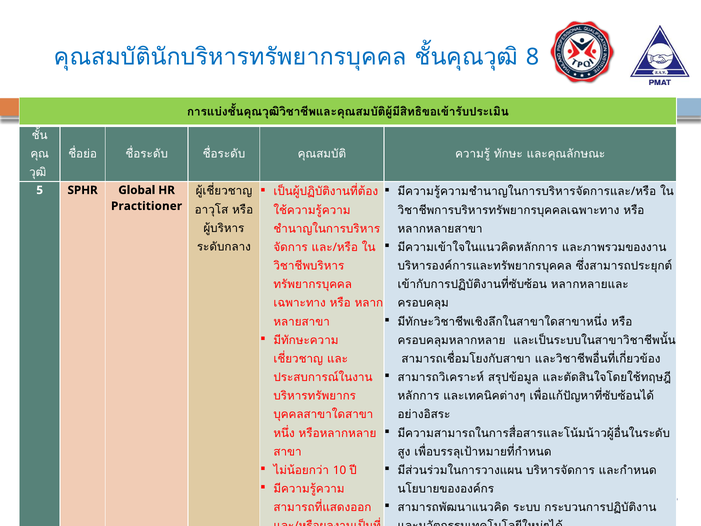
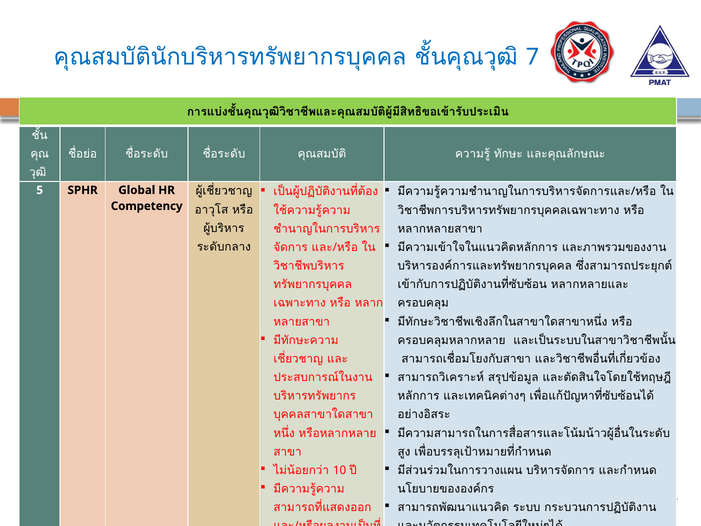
8: 8 -> 7 (533, 57)
Practitioner: Practitioner -> Competency (147, 206)
